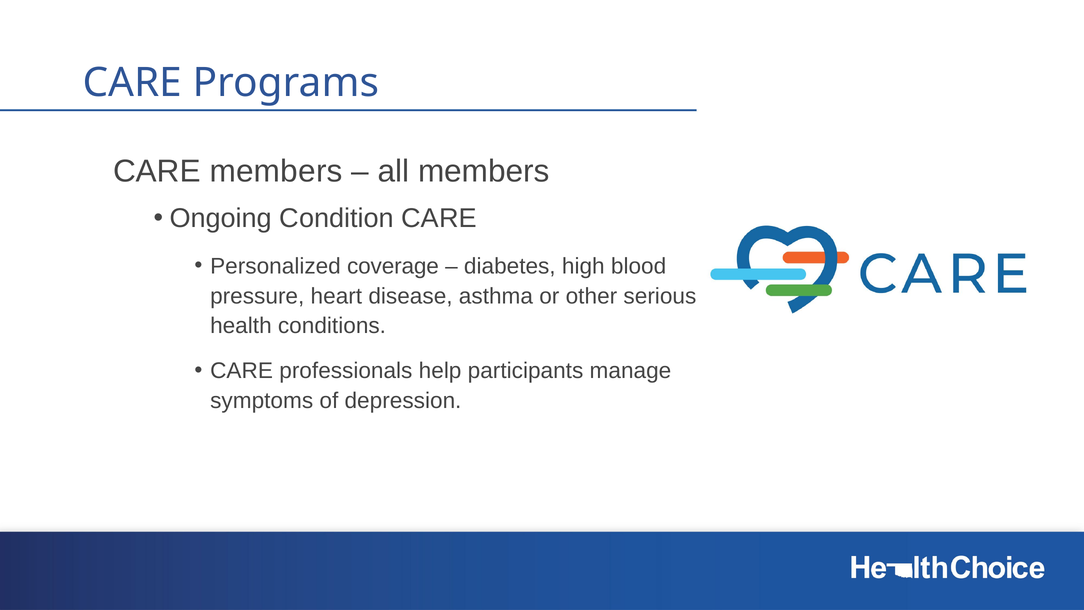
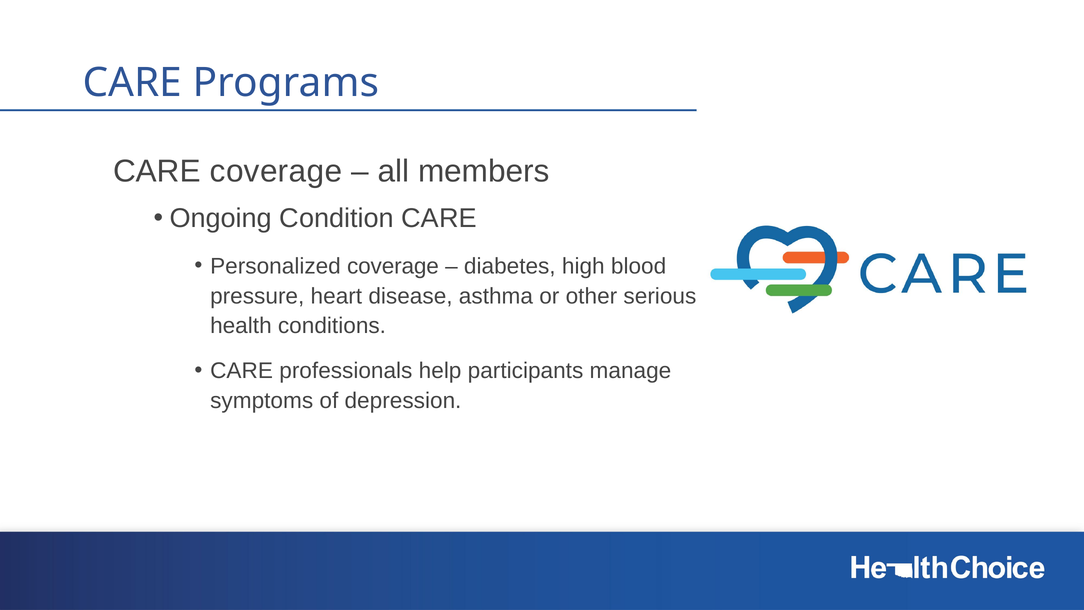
CARE members: members -> coverage (276, 171)
